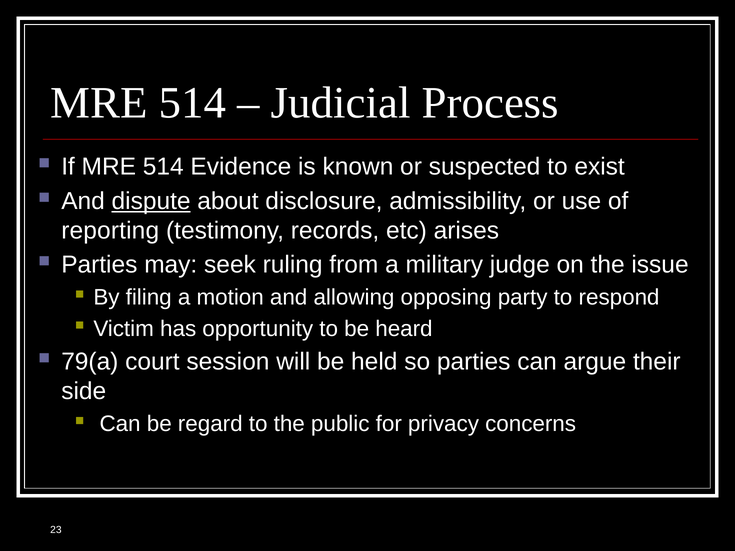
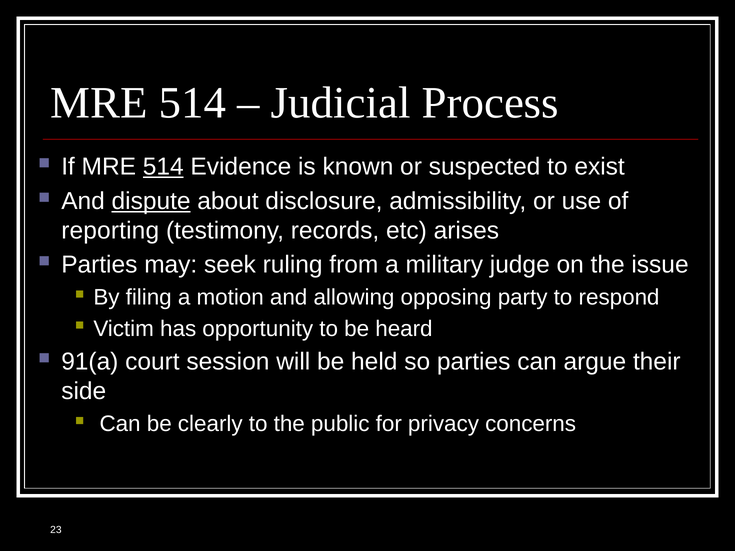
514 underline: none -> present (163, 167)
79(a: 79(a -> 91(a (90, 362)
regard: regard -> clearly (210, 424)
